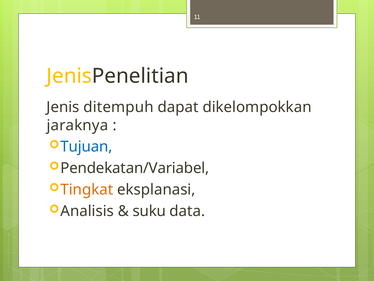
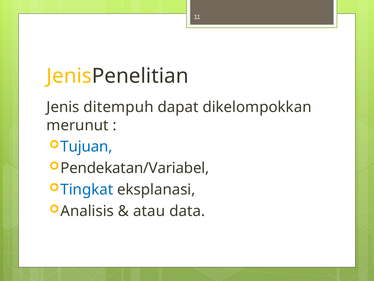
jaraknya: jaraknya -> merunut (78, 125)
Tingkat colour: orange -> blue (87, 189)
suku: suku -> atau (149, 211)
